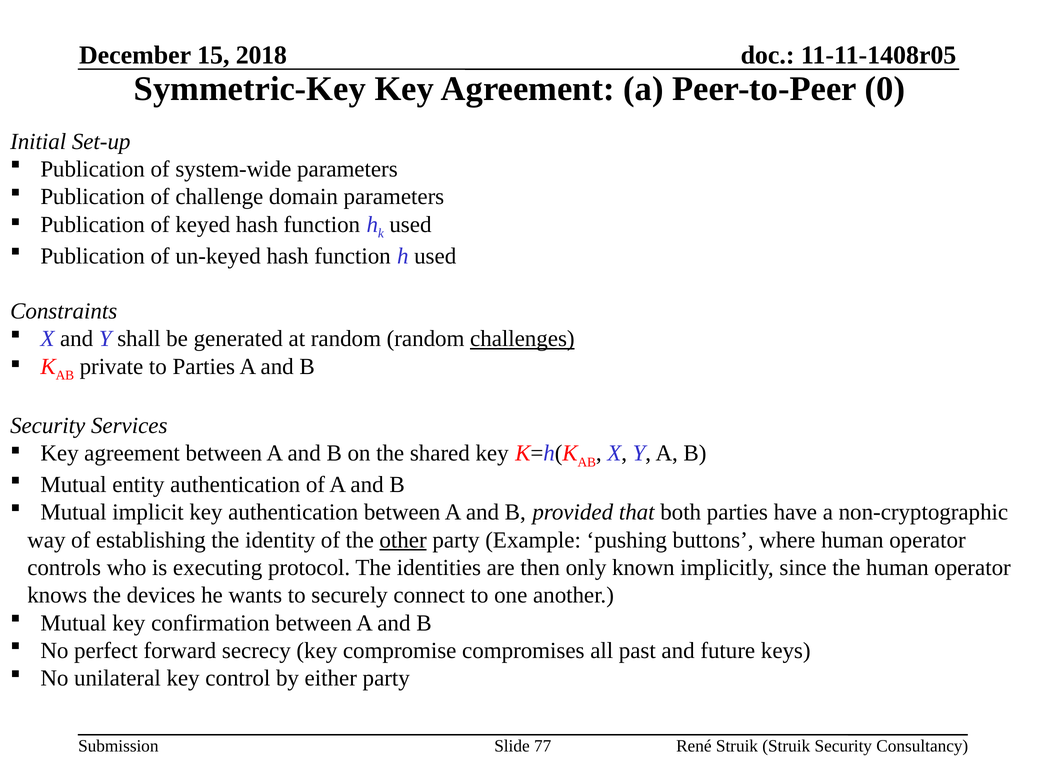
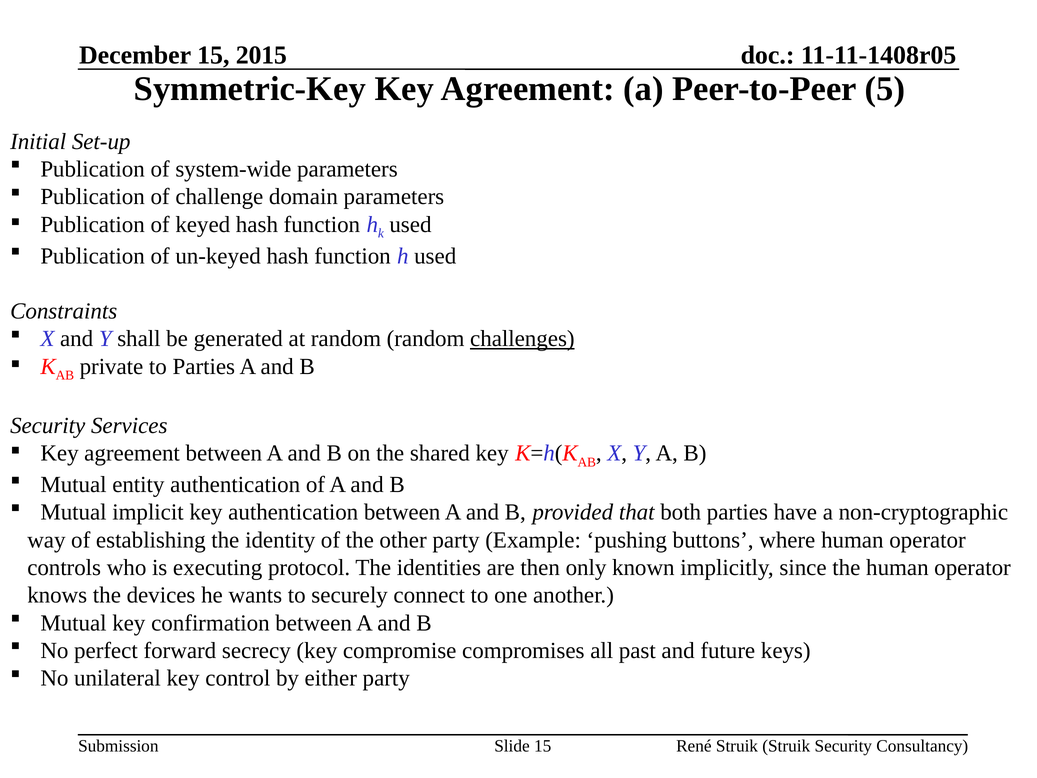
2018: 2018 -> 2015 (261, 55)
0: 0 -> 5 (885, 89)
other underline: present -> none (403, 540)
Slide 77: 77 -> 15 (543, 746)
